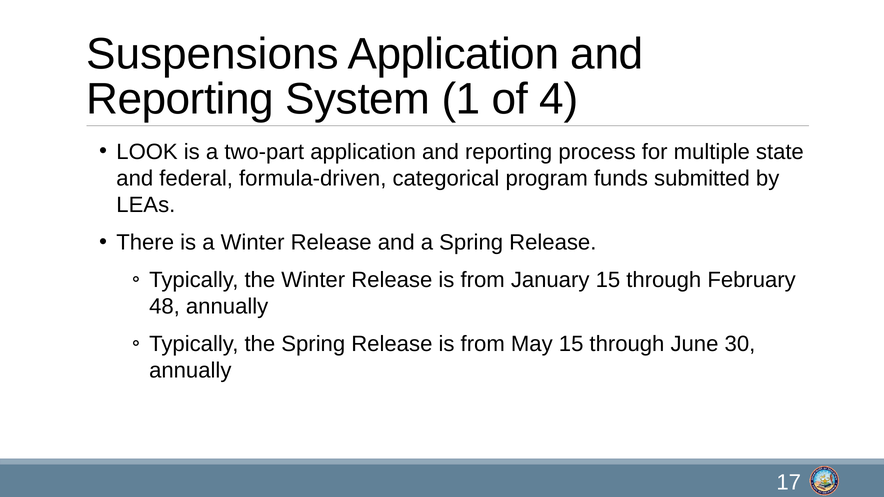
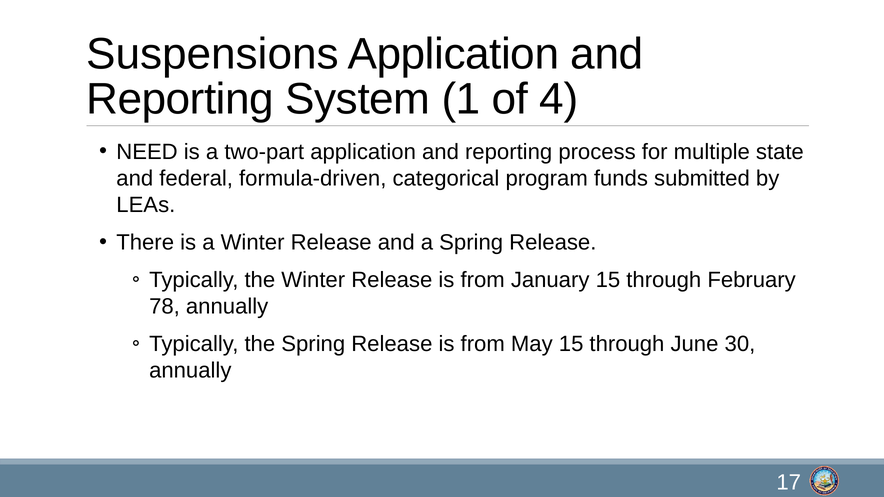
LOOK: LOOK -> NEED (147, 152)
48: 48 -> 78 (165, 307)
